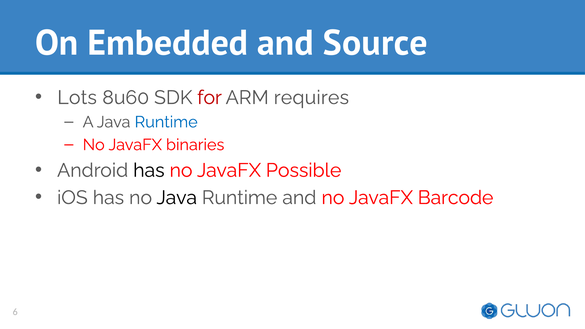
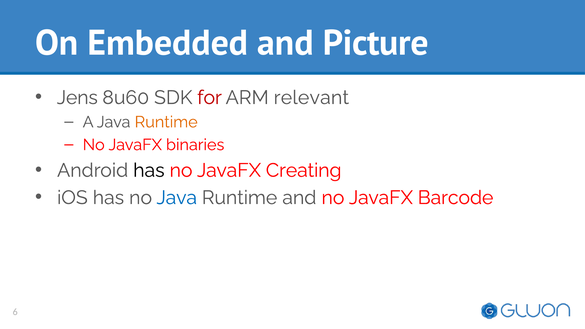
Source: Source -> Picture (376, 43)
Lots: Lots -> Jens (77, 98)
requires: requires -> relevant (311, 98)
Runtime colour: blue -> orange (166, 122)
Possible: Possible -> Creating (304, 170)
Java colour: black -> blue (177, 198)
